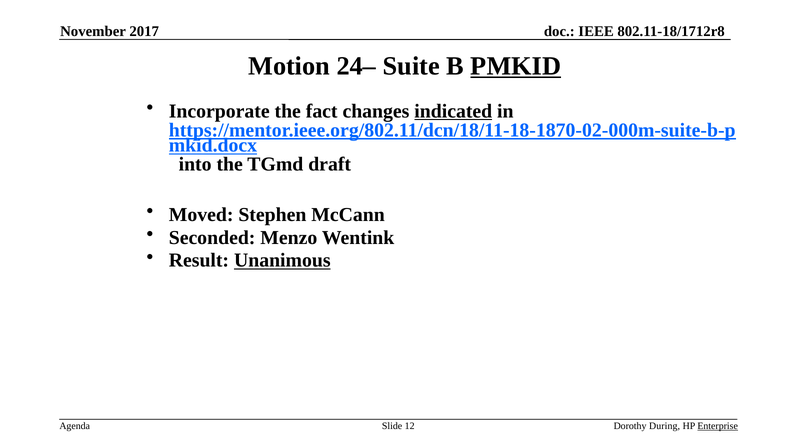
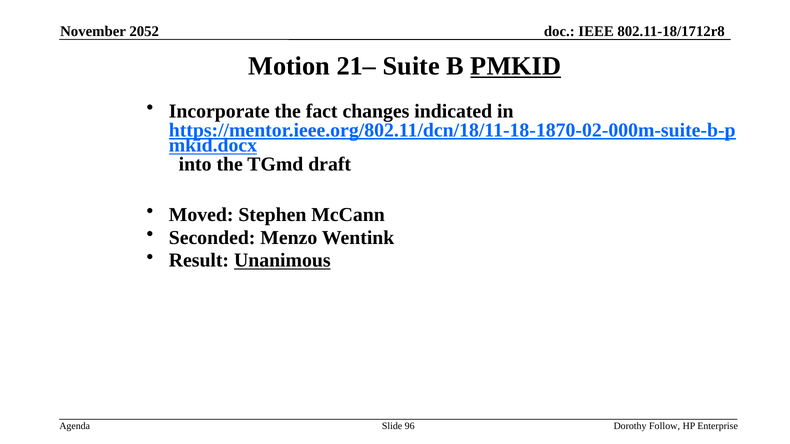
2017: 2017 -> 2052 (144, 32)
24–: 24– -> 21– (356, 66)
indicated underline: present -> none (453, 111)
12: 12 -> 96 (410, 426)
During: During -> Follow (665, 426)
Enterprise underline: present -> none (718, 426)
